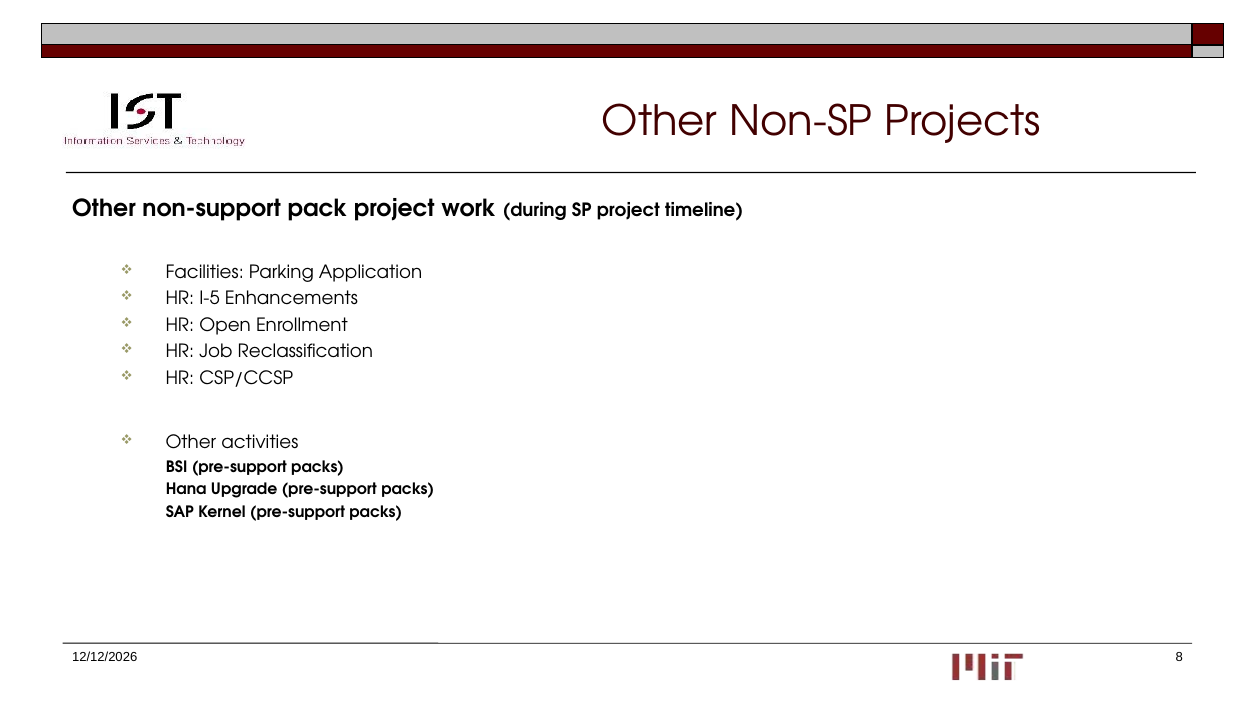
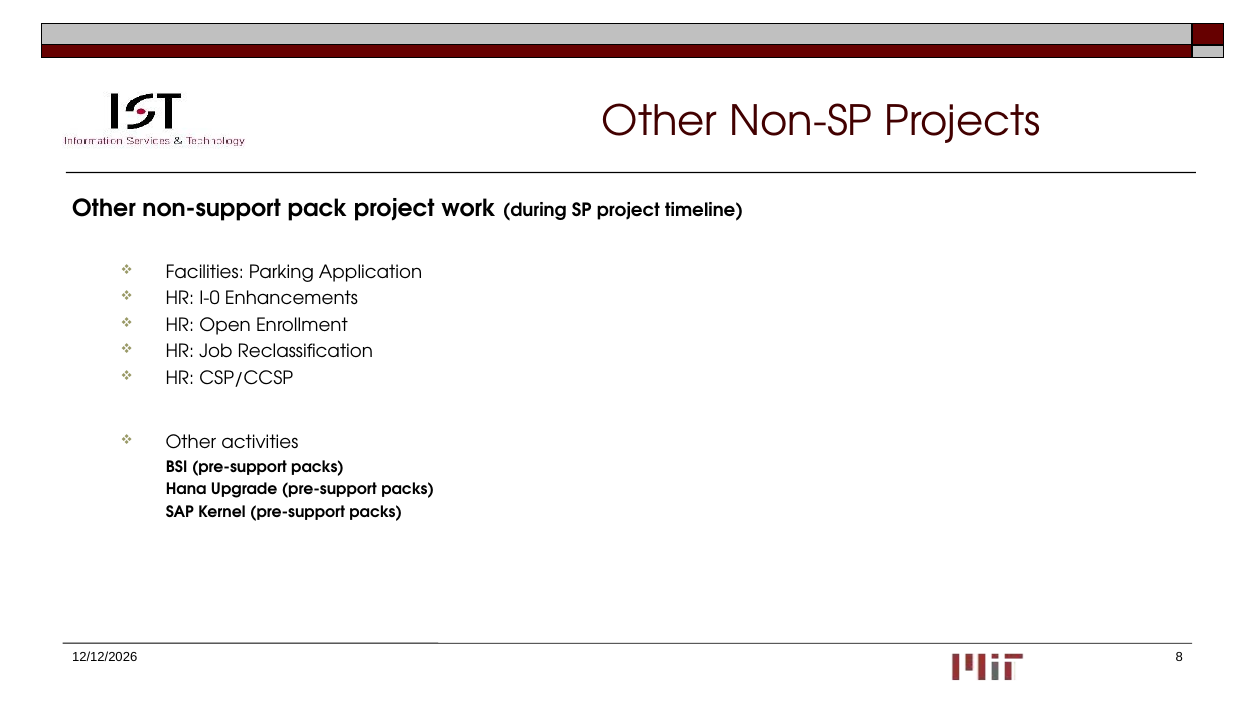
I-5: I-5 -> I-0 (209, 299)
